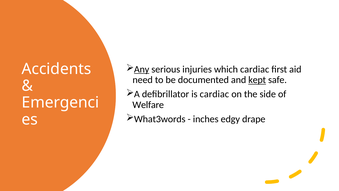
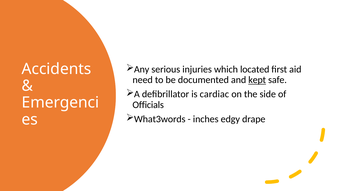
Any underline: present -> none (142, 69)
which cardiac: cardiac -> located (255, 69)
Welfare: Welfare -> Officials (148, 105)
